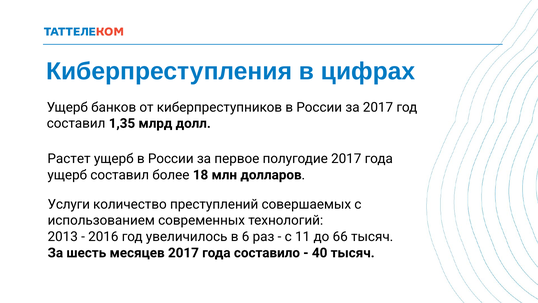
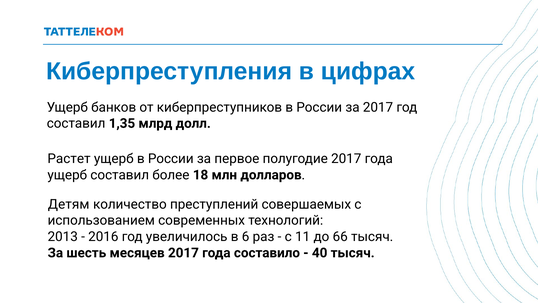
Услуги: Услуги -> Детям (69, 204)
